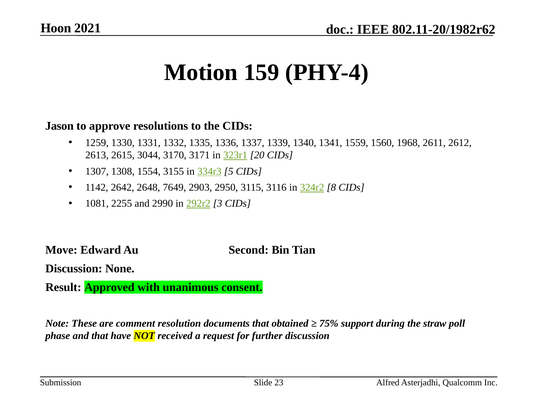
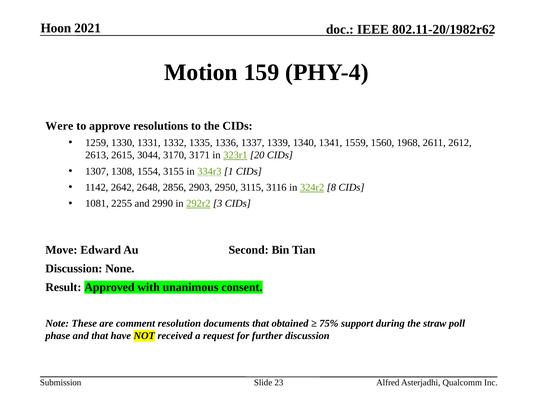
Jason: Jason -> Were (59, 126)
5: 5 -> 1 (229, 172)
7649: 7649 -> 2856 (174, 188)
